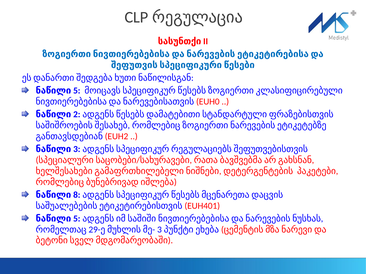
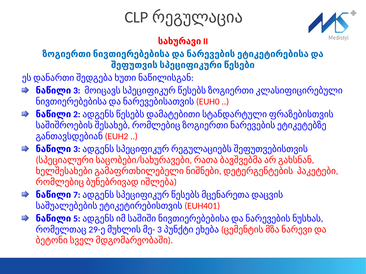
სასუნთქი: სასუნთქი -> სახურავი (180, 41)
5: 5 -> 3 (77, 91)
8: 8 -> 7 (77, 195)
